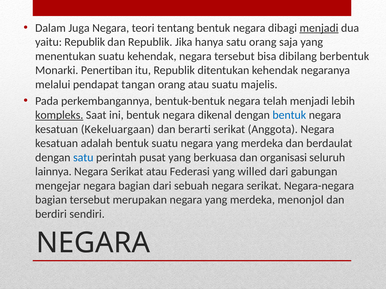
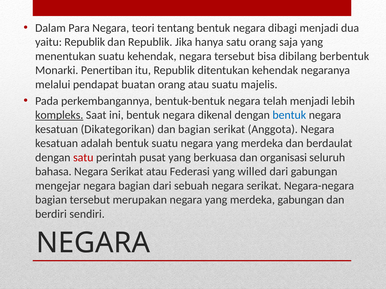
Juga: Juga -> Para (79, 28)
menjadi underline: present -> none (319, 28)
tangan: tangan -> buatan (138, 85)
Kekeluargaan: Kekeluargaan -> Dikategorikan (118, 129)
dan berarti: berarti -> bagian (194, 129)
satu colour: blue -> red (83, 158)
lainnya: lainnya -> bahasa (53, 172)
merdeka menonjol: menonjol -> gabungan (301, 200)
